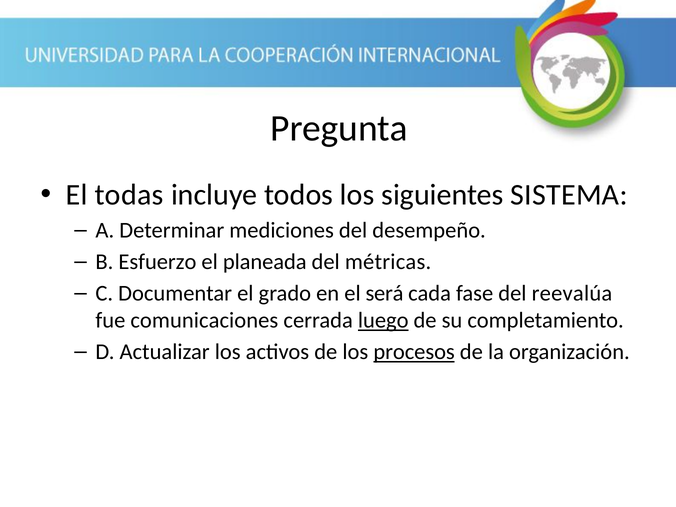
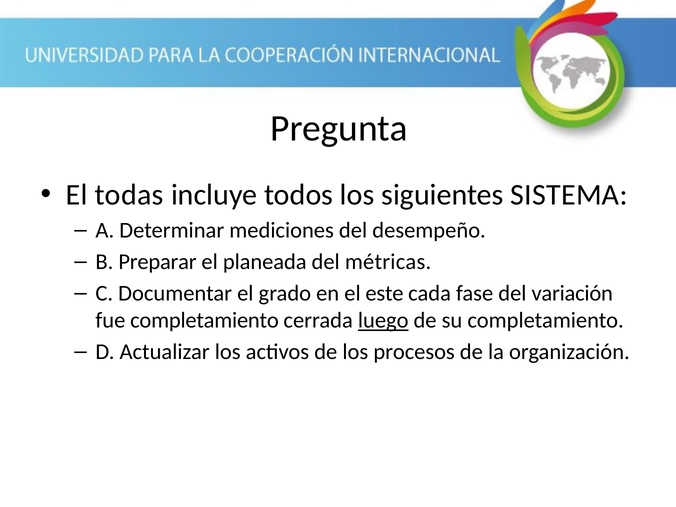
Esfuerzo: Esfuerzo -> Preparar (158, 262)
será: será -> este (385, 293)
reevalúa: reevalúa -> variación (572, 293)
fue comunicaciones: comunicaciones -> completamiento (204, 321)
procesos underline: present -> none (414, 352)
